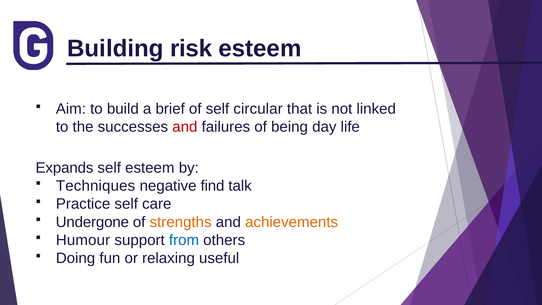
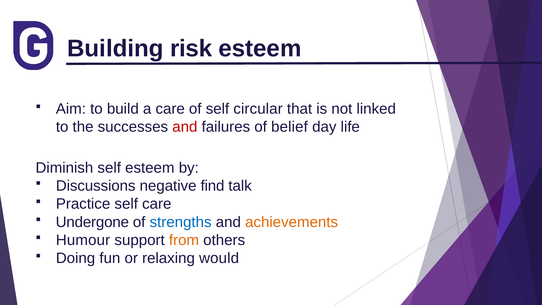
a brief: brief -> care (170, 109)
being: being -> belief (289, 127)
Expands: Expands -> Diminish (64, 168)
Techniques: Techniques -> Discussions (96, 186)
strengths colour: orange -> blue (181, 222)
from colour: blue -> orange (184, 240)
useful: useful -> would (219, 258)
